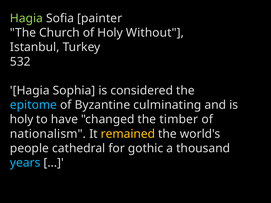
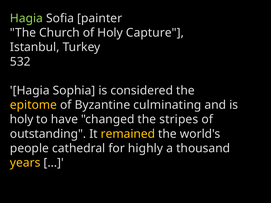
Without: Without -> Capture (155, 33)
epitome colour: light blue -> yellow (33, 105)
timber: timber -> stripes (179, 120)
nationalism: nationalism -> outstanding (48, 134)
gothic: gothic -> highly (146, 148)
years colour: light blue -> yellow (25, 163)
